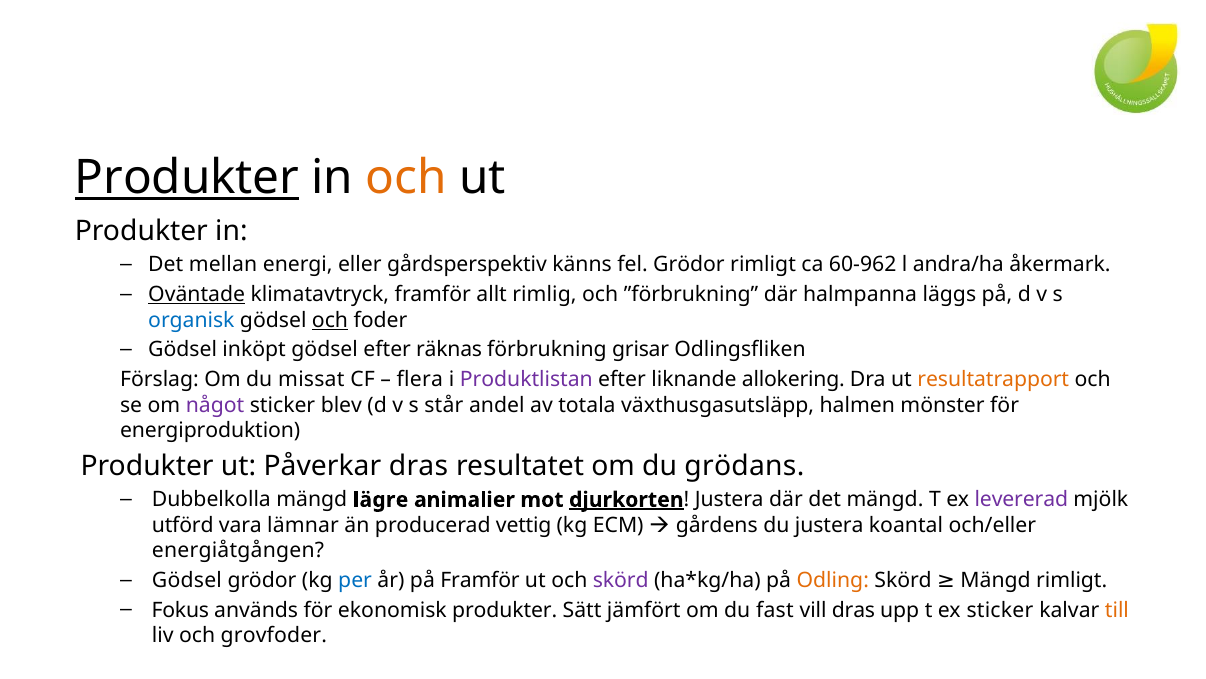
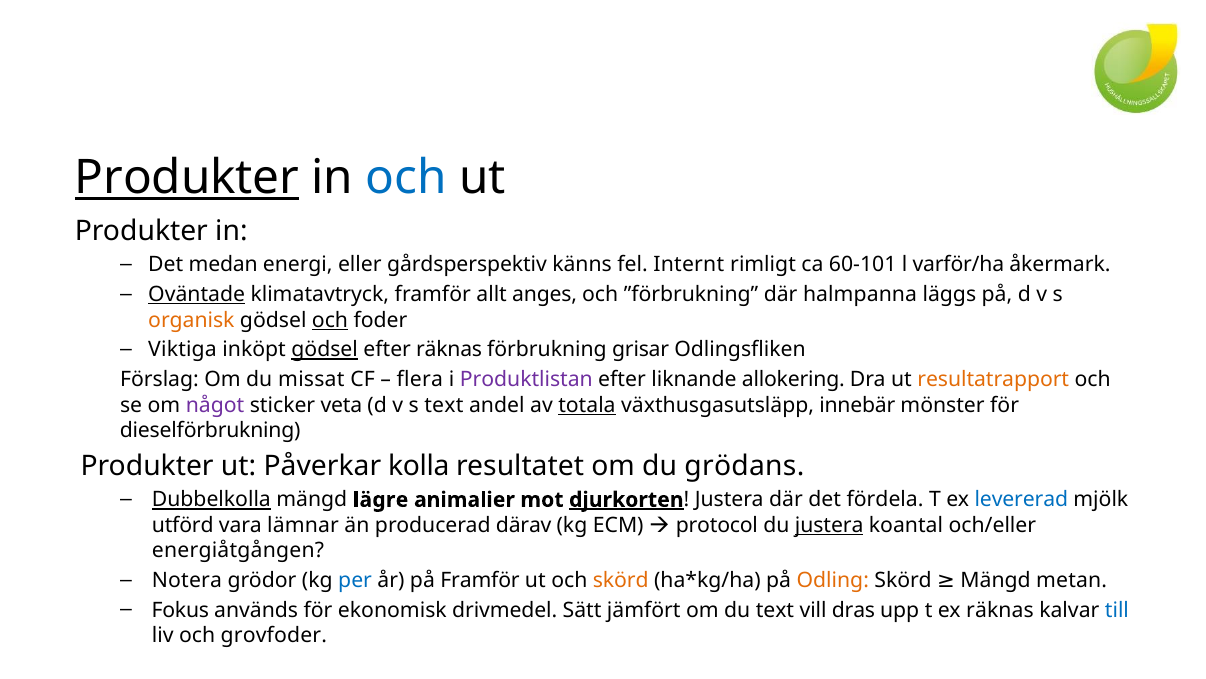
och colour: orange -> blue (406, 177)
mellan: mellan -> medan (223, 265)
fel Grödor: Grödor -> Internt (689, 265)
60-962: 60-962 -> 60-101 (863, 265)
andra/ha: andra/ha -> varför/ha (958, 265)
rimlig: rimlig -> anges (545, 294)
organisk colour: blue -> orange (191, 320)
Gödsel: Gödsel -> Viktiga (183, 350)
gödsel underline: none -> present (325, 350)
blev: blev -> veta (341, 405)
s står: står -> text (444, 405)
totala underline: none -> present (587, 405)
halmen: halmen -> innebär (857, 405)
energiproduktion: energiproduktion -> dieselförbrukning (210, 430)
Påverkar dras: dras -> kolla (419, 466)
Dubbelkolla underline: none -> present (211, 499)
det mängd: mängd -> fördela (885, 499)
levererad colour: purple -> blue (1021, 499)
vettig: vettig -> därav (524, 525)
gårdens: gårdens -> protocol (717, 525)
justera underline: none -> present (829, 525)
Gödsel: Gödsel -> Notera (187, 580)
skörd colour: purple -> orange (621, 580)
Mängd rimligt: rimligt -> metan (1072, 580)
ekonomisk produkter: produkter -> drivmedel (505, 610)
du fast: fast -> text (775, 610)
ex sticker: sticker -> räknas (1000, 610)
till colour: orange -> blue (1117, 610)
